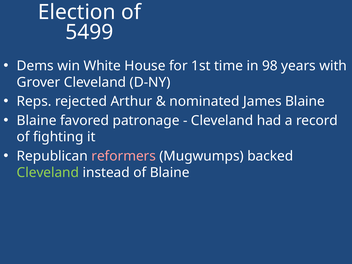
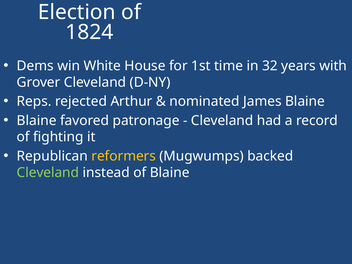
5499: 5499 -> 1824 (89, 32)
98: 98 -> 32 (270, 66)
reformers colour: pink -> yellow (124, 156)
